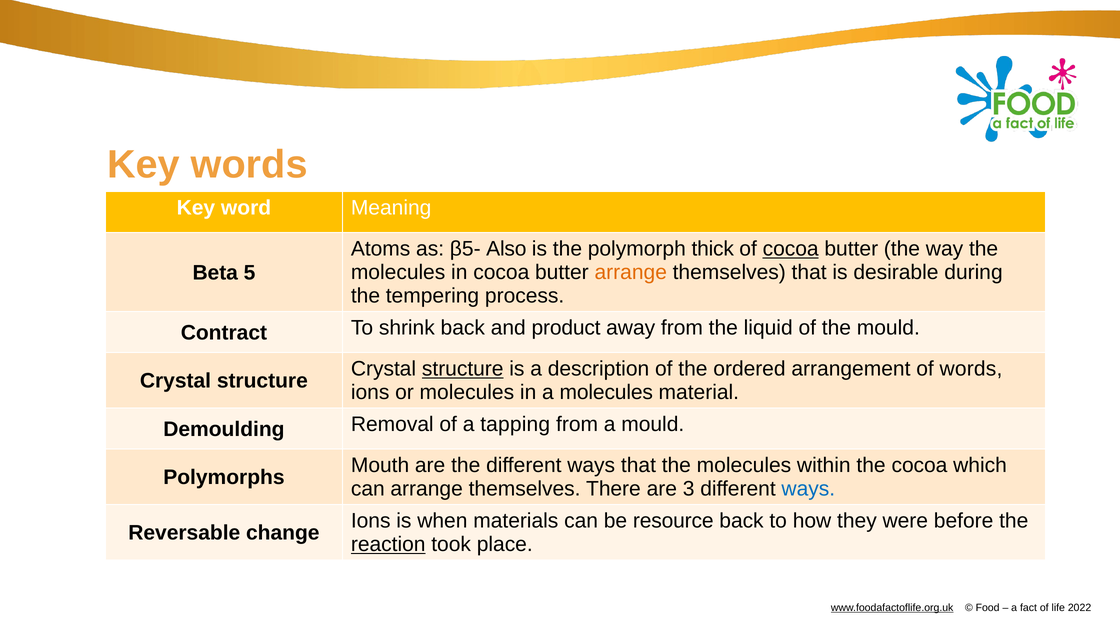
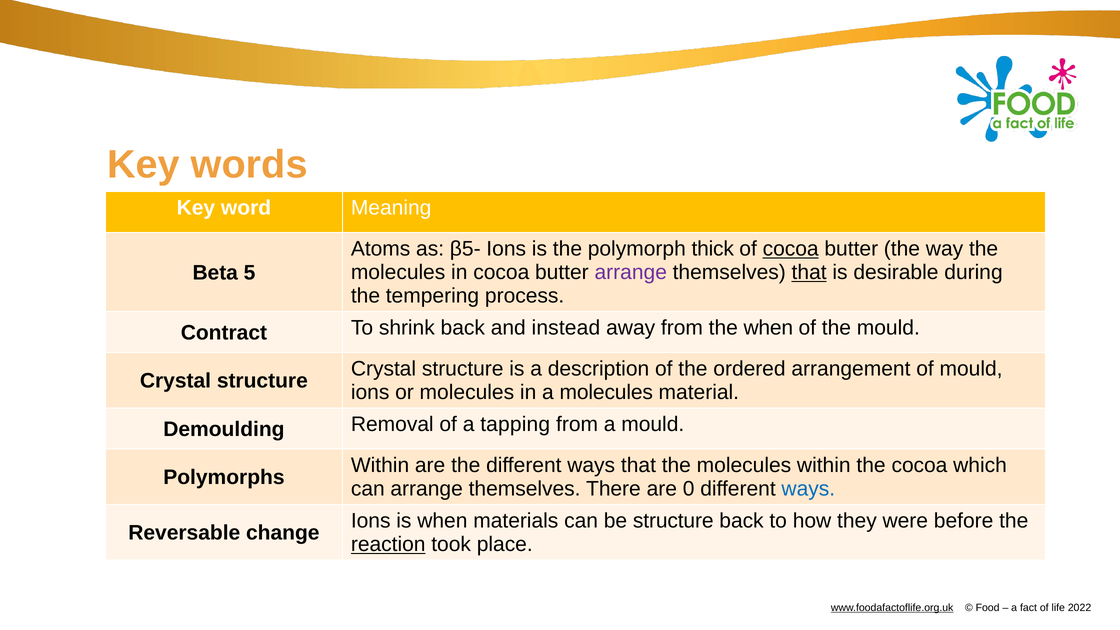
β5- Also: Also -> Ions (506, 249)
arrange colour: orange -> purple (631, 272)
that underline: none -> present (809, 272)
product: product -> instead (566, 328)
the liquid: liquid -> when (768, 328)
structure underline: present -> none (463, 369)
of words: words -> mould (971, 369)
Mouth: Mouth -> Within (380, 466)
3: 3 -> 0 (689, 489)
be resource: resource -> structure (673, 521)
